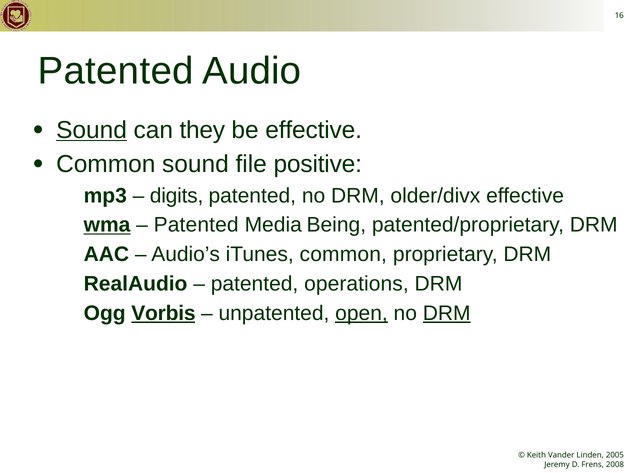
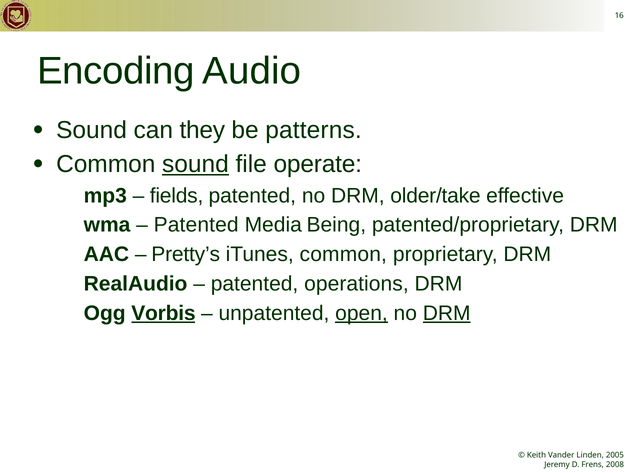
Patented: Patented -> Encoding (116, 71)
Sound underline: present -> none (92, 130)
be effective: effective -> patterns (314, 130)
sound underline: none -> present (195, 164)
positive: positive -> operate (318, 164)
digits: digits -> fields (177, 195)
older/divx: older/divx -> older/take (436, 195)
wma underline: present -> none (107, 225)
Audio’s: Audio’s -> Pretty’s (186, 254)
